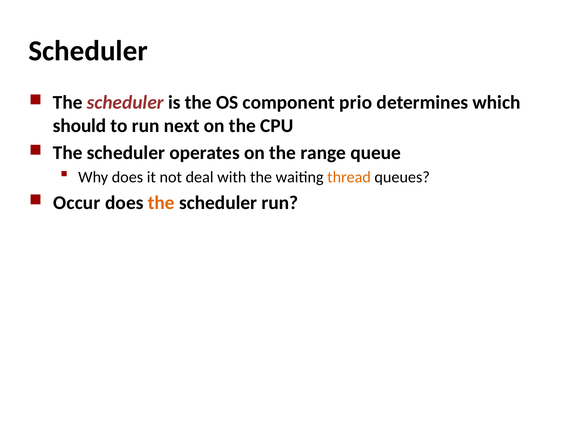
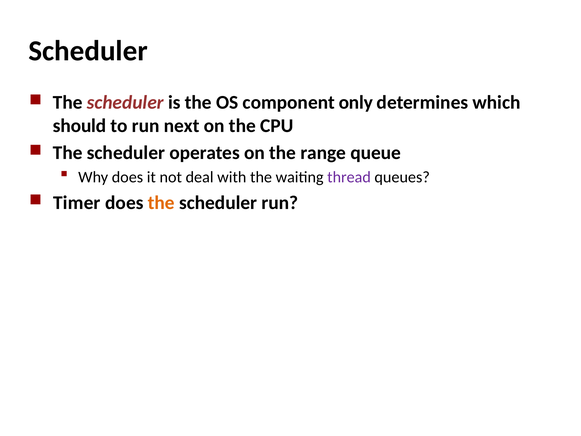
prio: prio -> only (356, 102)
thread colour: orange -> purple (349, 177)
Occur: Occur -> Timer (77, 202)
